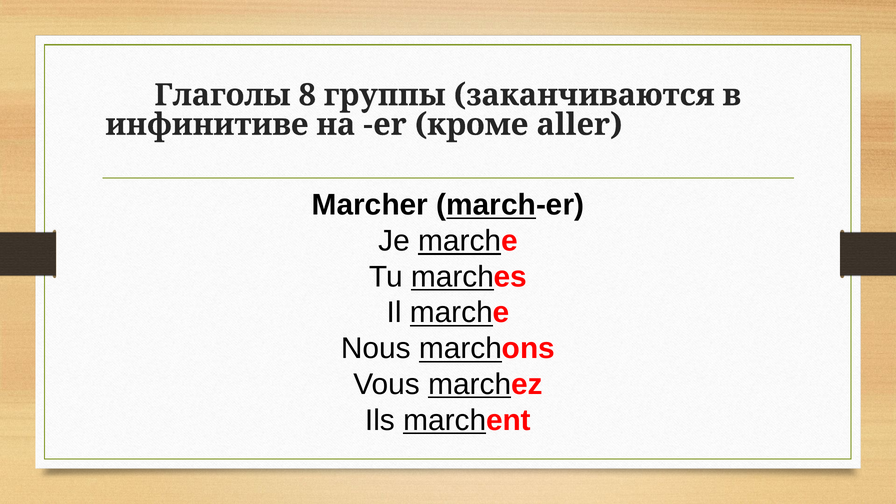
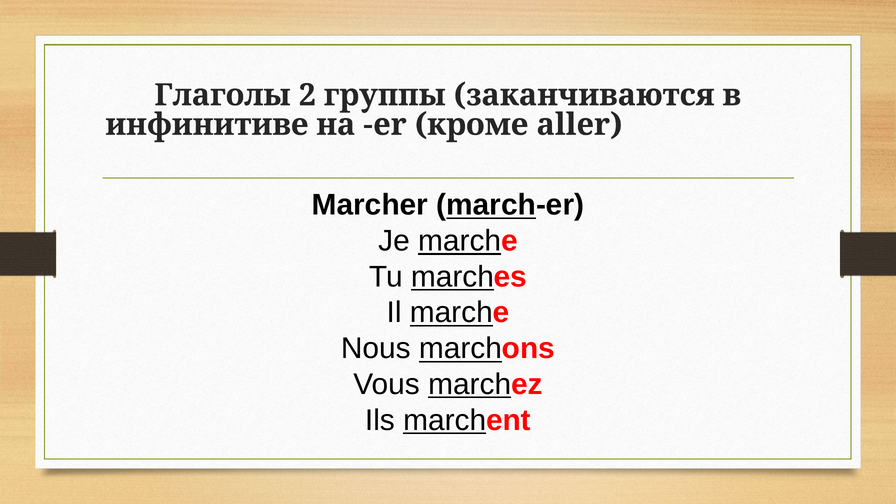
8: 8 -> 2 (307, 95)
